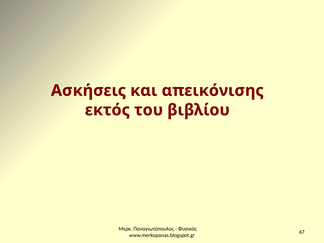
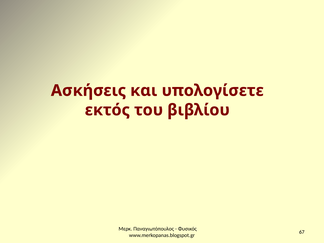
απεικόνισης: απεικόνισης -> υπολογίσετε (213, 91)
